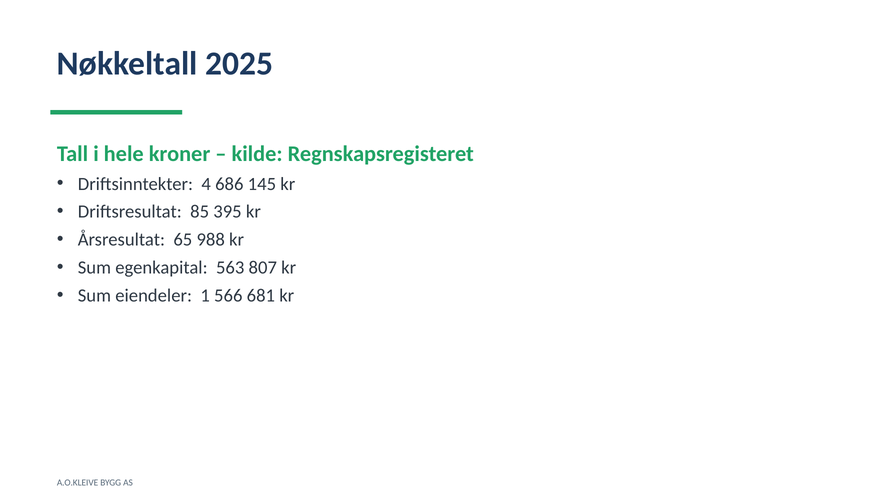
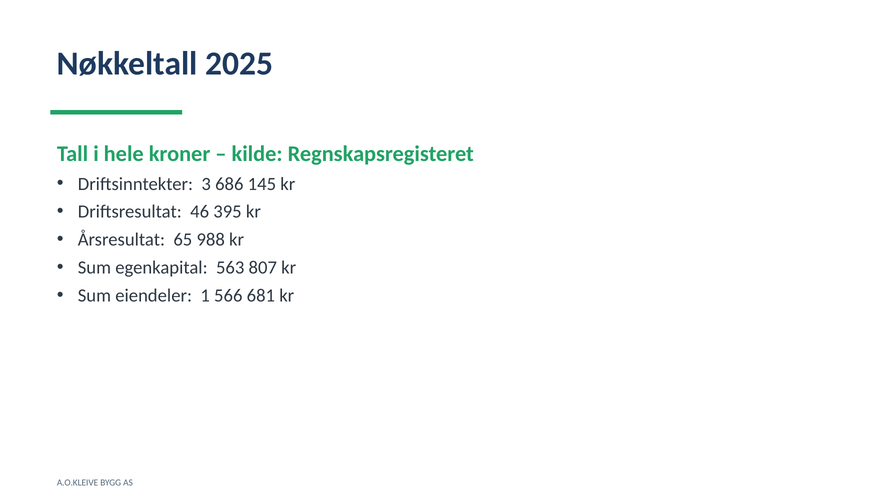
4: 4 -> 3 (206, 184)
85: 85 -> 46 (200, 212)
